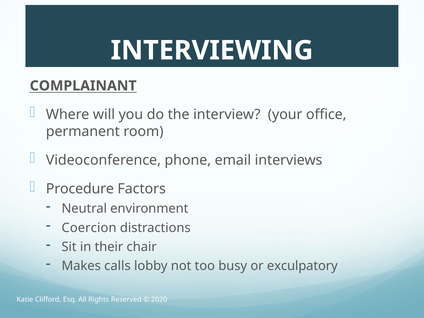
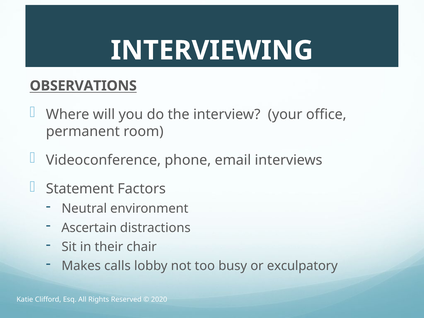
COMPLAINANT: COMPLAINANT -> OBSERVATIONS (83, 86)
Procedure: Procedure -> Statement (80, 189)
Coercion: Coercion -> Ascertain (89, 228)
